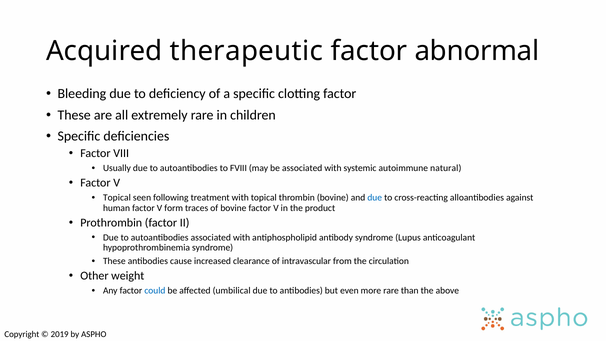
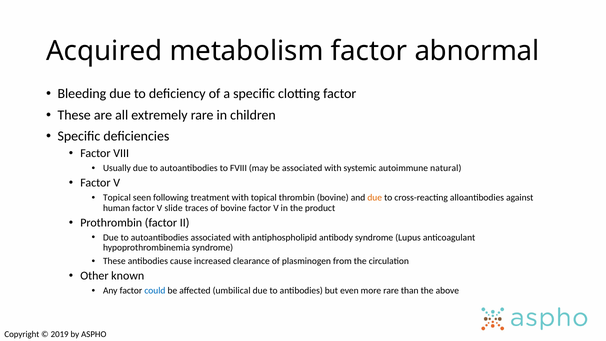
therapeutic: therapeutic -> metabolism (247, 51)
due colour: blue -> orange (375, 198)
form: form -> slide (174, 208)
intravascular: intravascular -> plasminogen (306, 261)
weight: weight -> known (128, 276)
